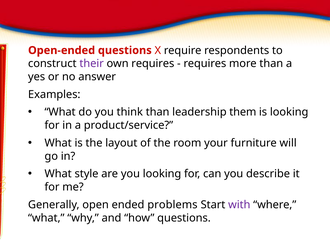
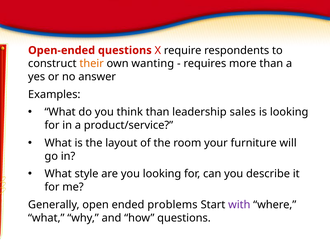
their colour: purple -> orange (92, 63)
own requires: requires -> wanting (153, 63)
them: them -> sales (243, 112)
